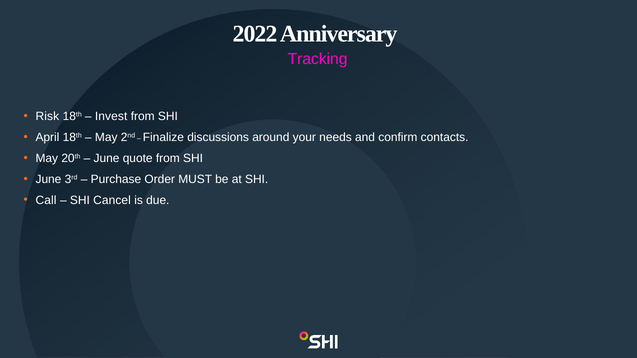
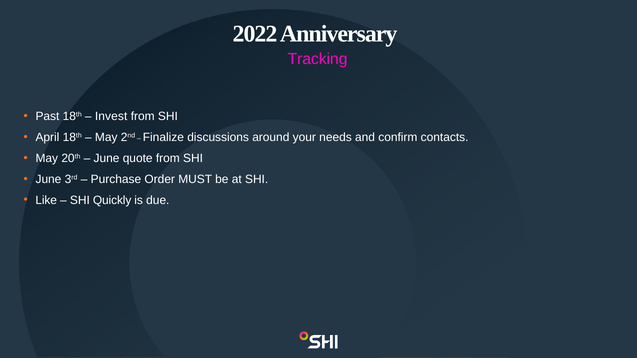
Risk: Risk -> Past (47, 116)
Call: Call -> Like (46, 200)
Cancel: Cancel -> Quickly (112, 200)
